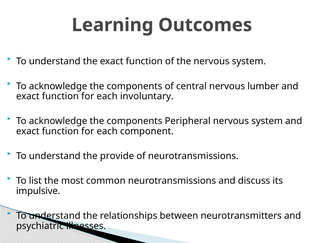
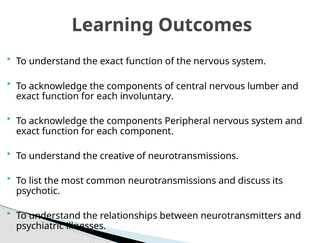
provide: provide -> creative (117, 156)
impulsive: impulsive -> psychotic (38, 191)
